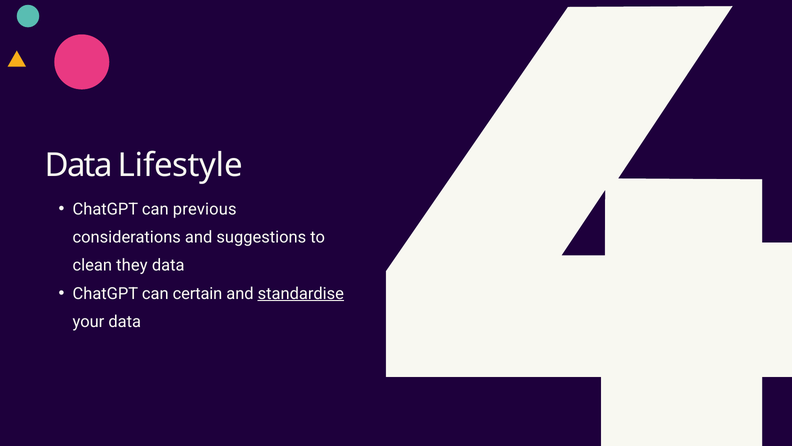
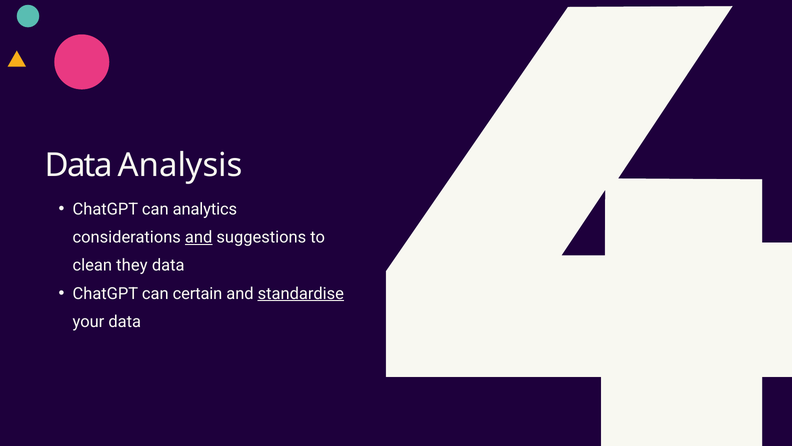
Lifestyle: Lifestyle -> Analysis (180, 165)
previous: previous -> analytics (205, 209)
and underline: none -> present (199, 237)
